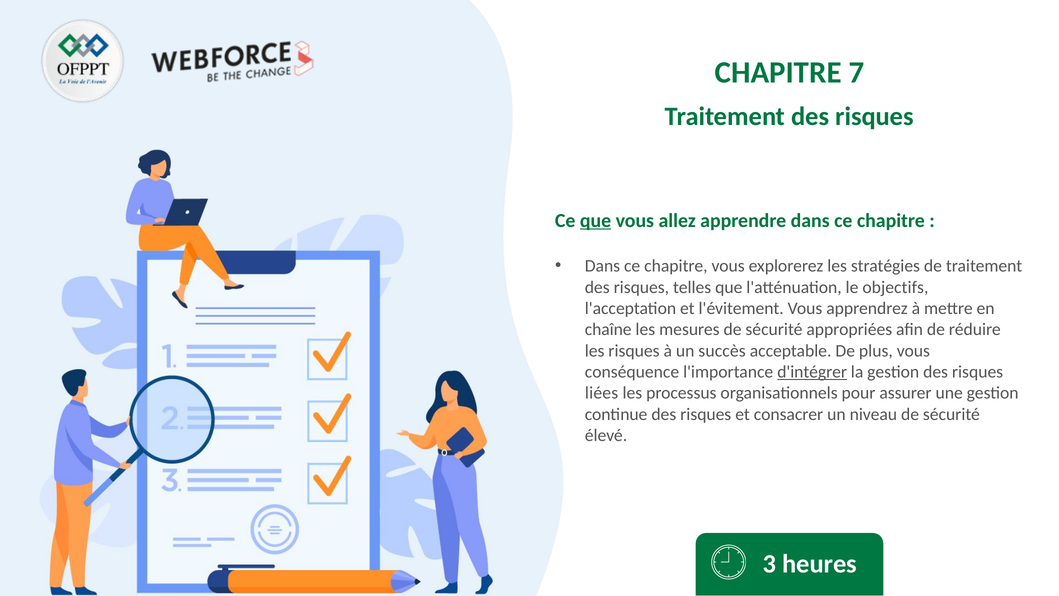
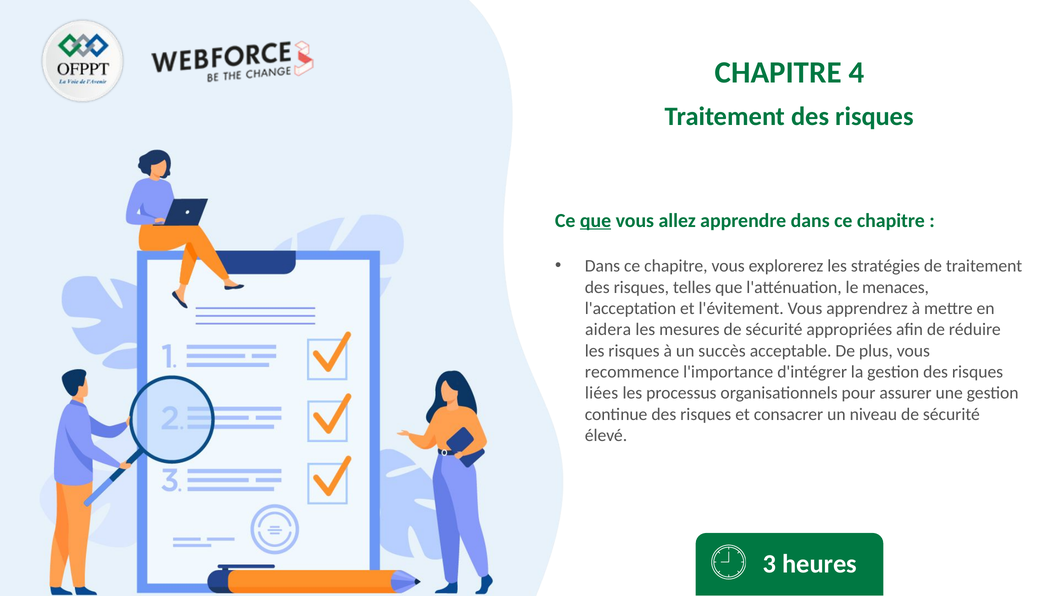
7: 7 -> 4 (856, 72)
objectifs: objectifs -> menaces (896, 287)
chaîne: chaîne -> aidera (608, 329)
conséquence: conséquence -> recommence (632, 372)
d'intégrer underline: present -> none (812, 372)
